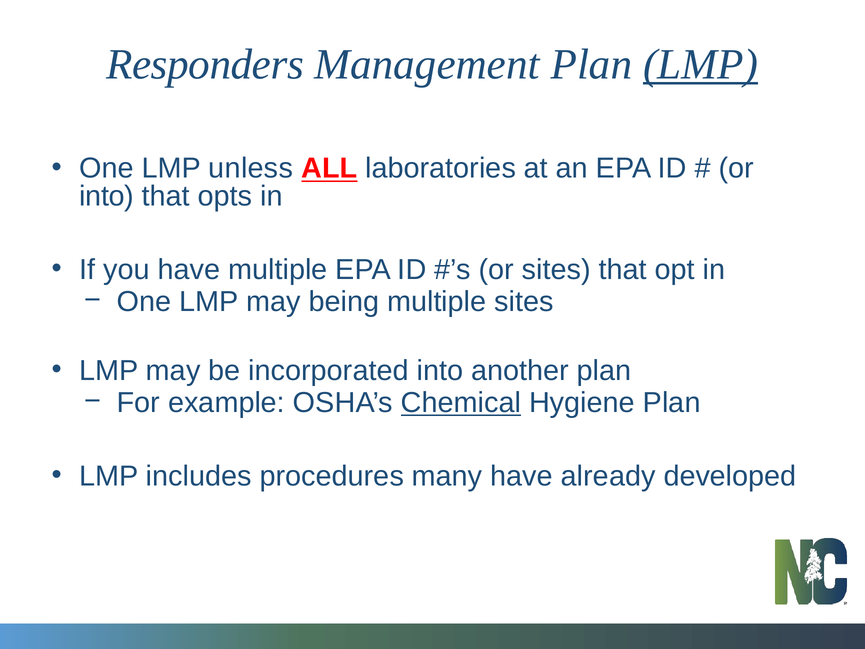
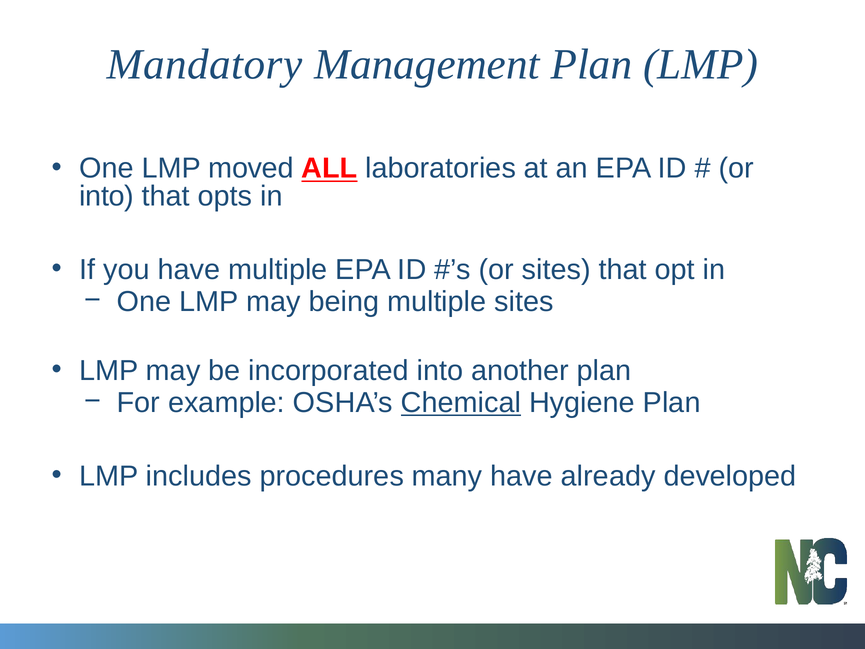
Responders: Responders -> Mandatory (205, 65)
LMP underline: present -> none (701, 65)
unless: unless -> moved (251, 168)
